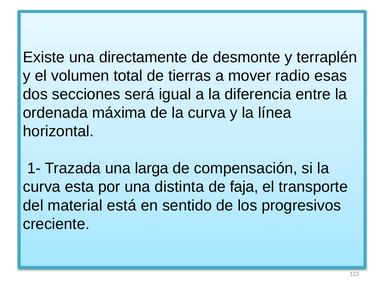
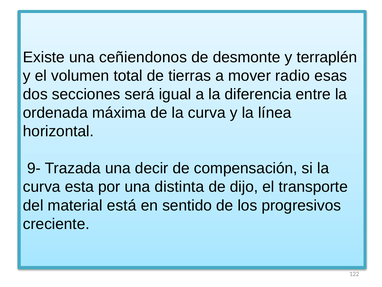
directamente: directamente -> ceñiendonos (143, 57)
1-: 1- -> 9- (34, 168)
larga: larga -> decir (152, 168)
faja: faja -> dijo (244, 187)
